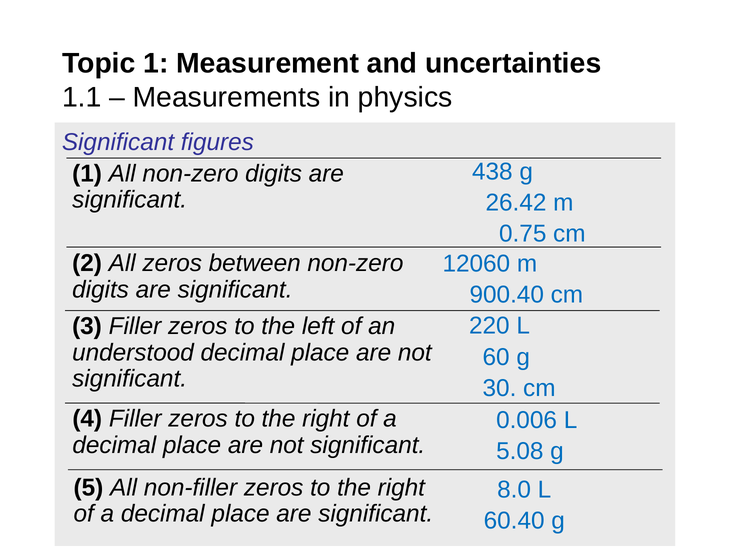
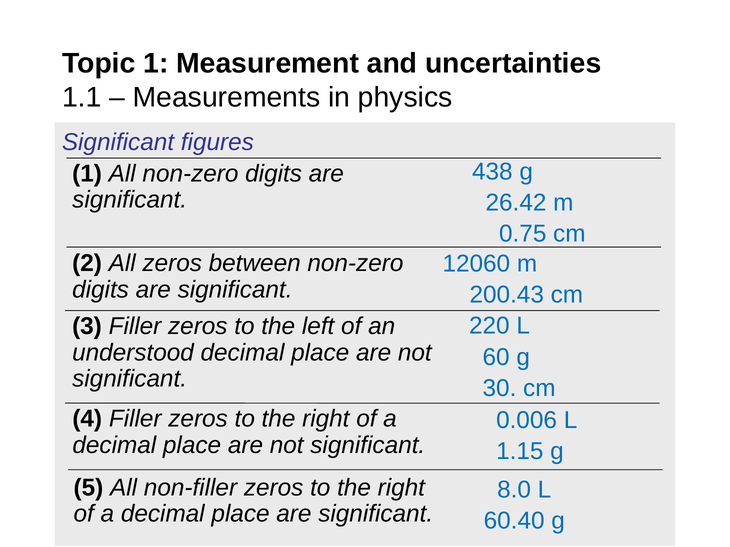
900.40: 900.40 -> 200.43 (507, 295)
5.08: 5.08 -> 1.15 (520, 452)
